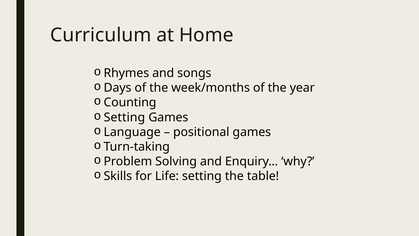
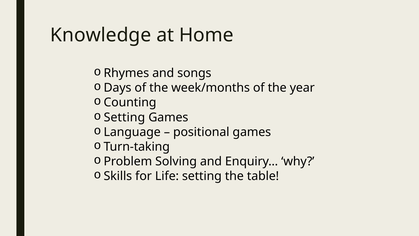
Curriculum: Curriculum -> Knowledge (101, 35)
